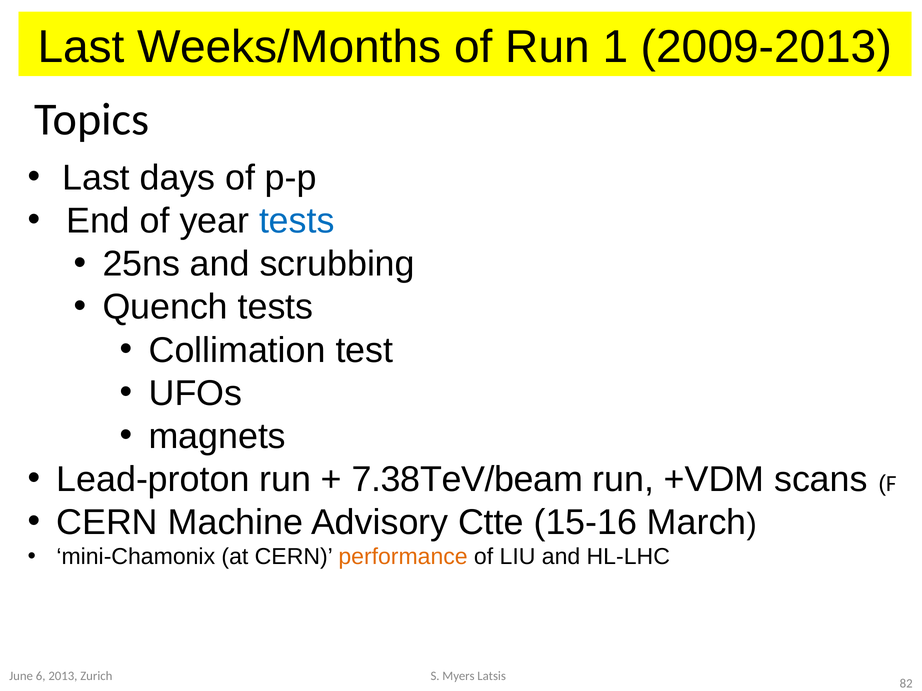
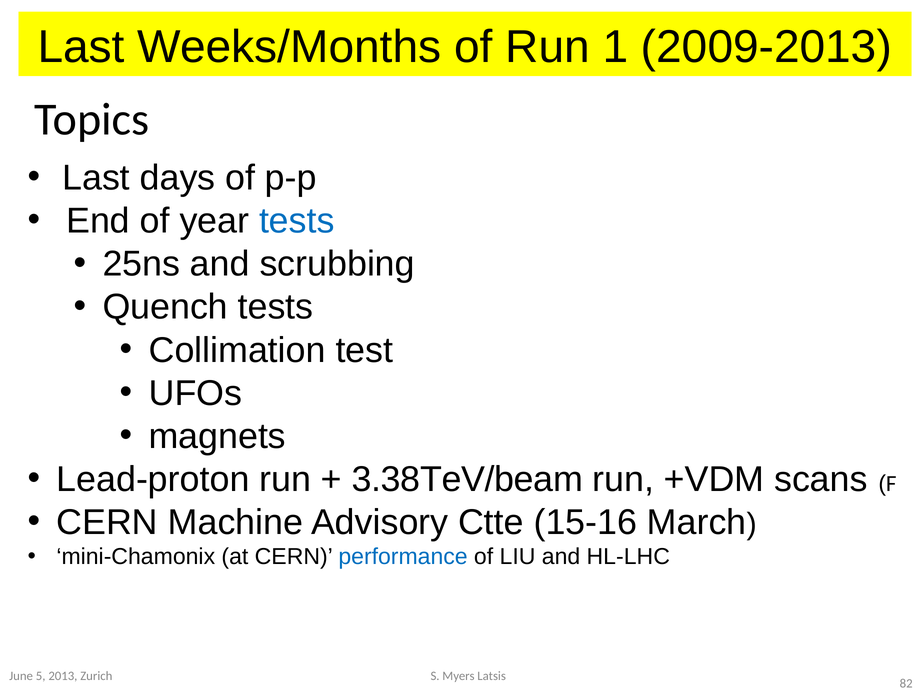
7.38TeV/beam: 7.38TeV/beam -> 3.38TeV/beam (467, 480)
performance colour: orange -> blue (403, 557)
6: 6 -> 5 (41, 676)
